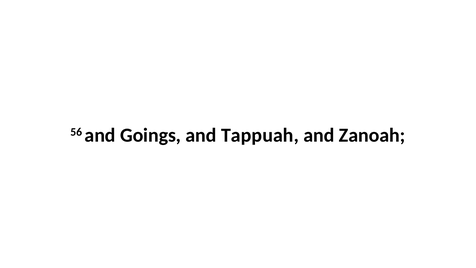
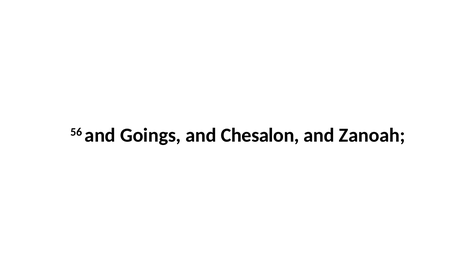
Tappuah: Tappuah -> Chesalon (260, 135)
